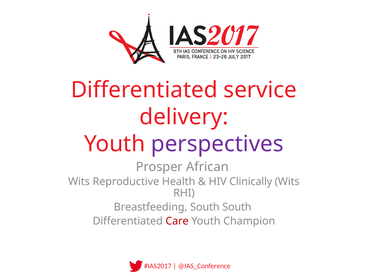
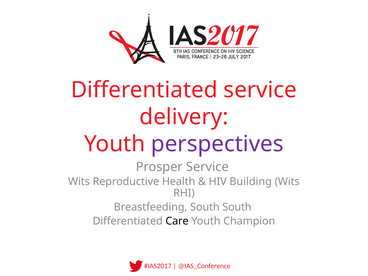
Prosper African: African -> Service (207, 167)
Clinically: Clinically -> Building (251, 182)
Care colour: red -> black (177, 221)
